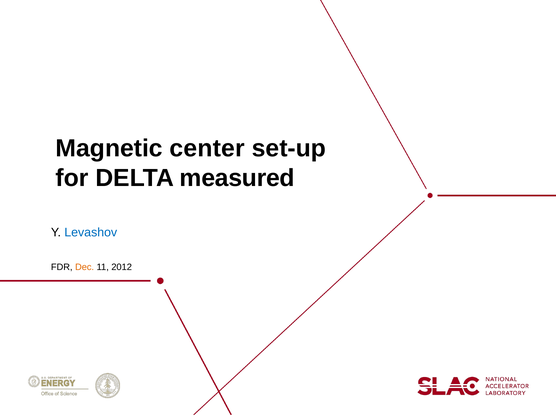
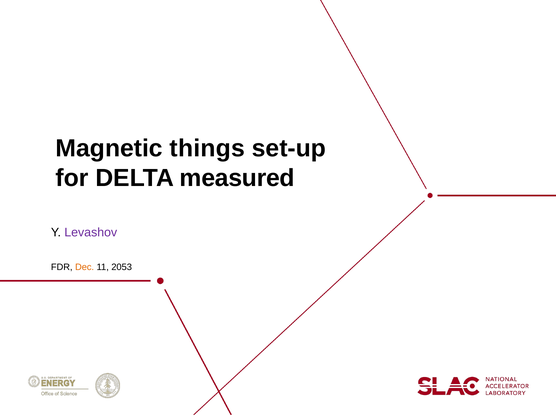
center: center -> things (207, 148)
Levashov colour: blue -> purple (91, 232)
2012: 2012 -> 2053 (122, 267)
